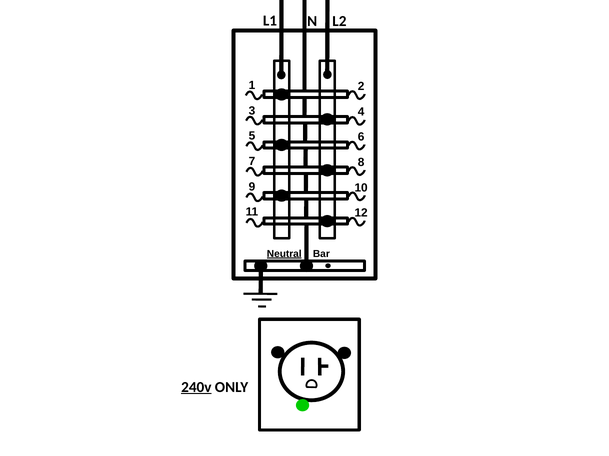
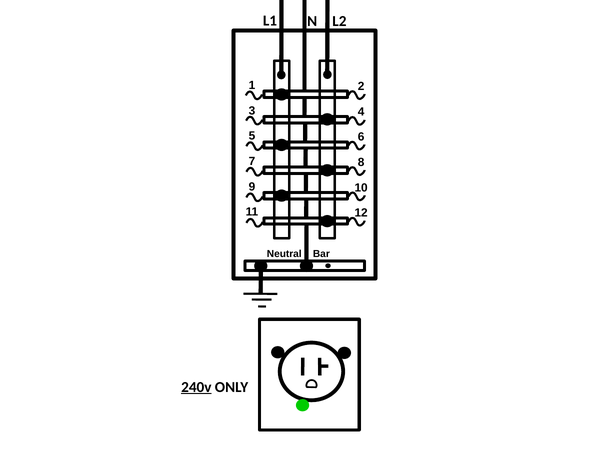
Neutral underline: present -> none (284, 254)
